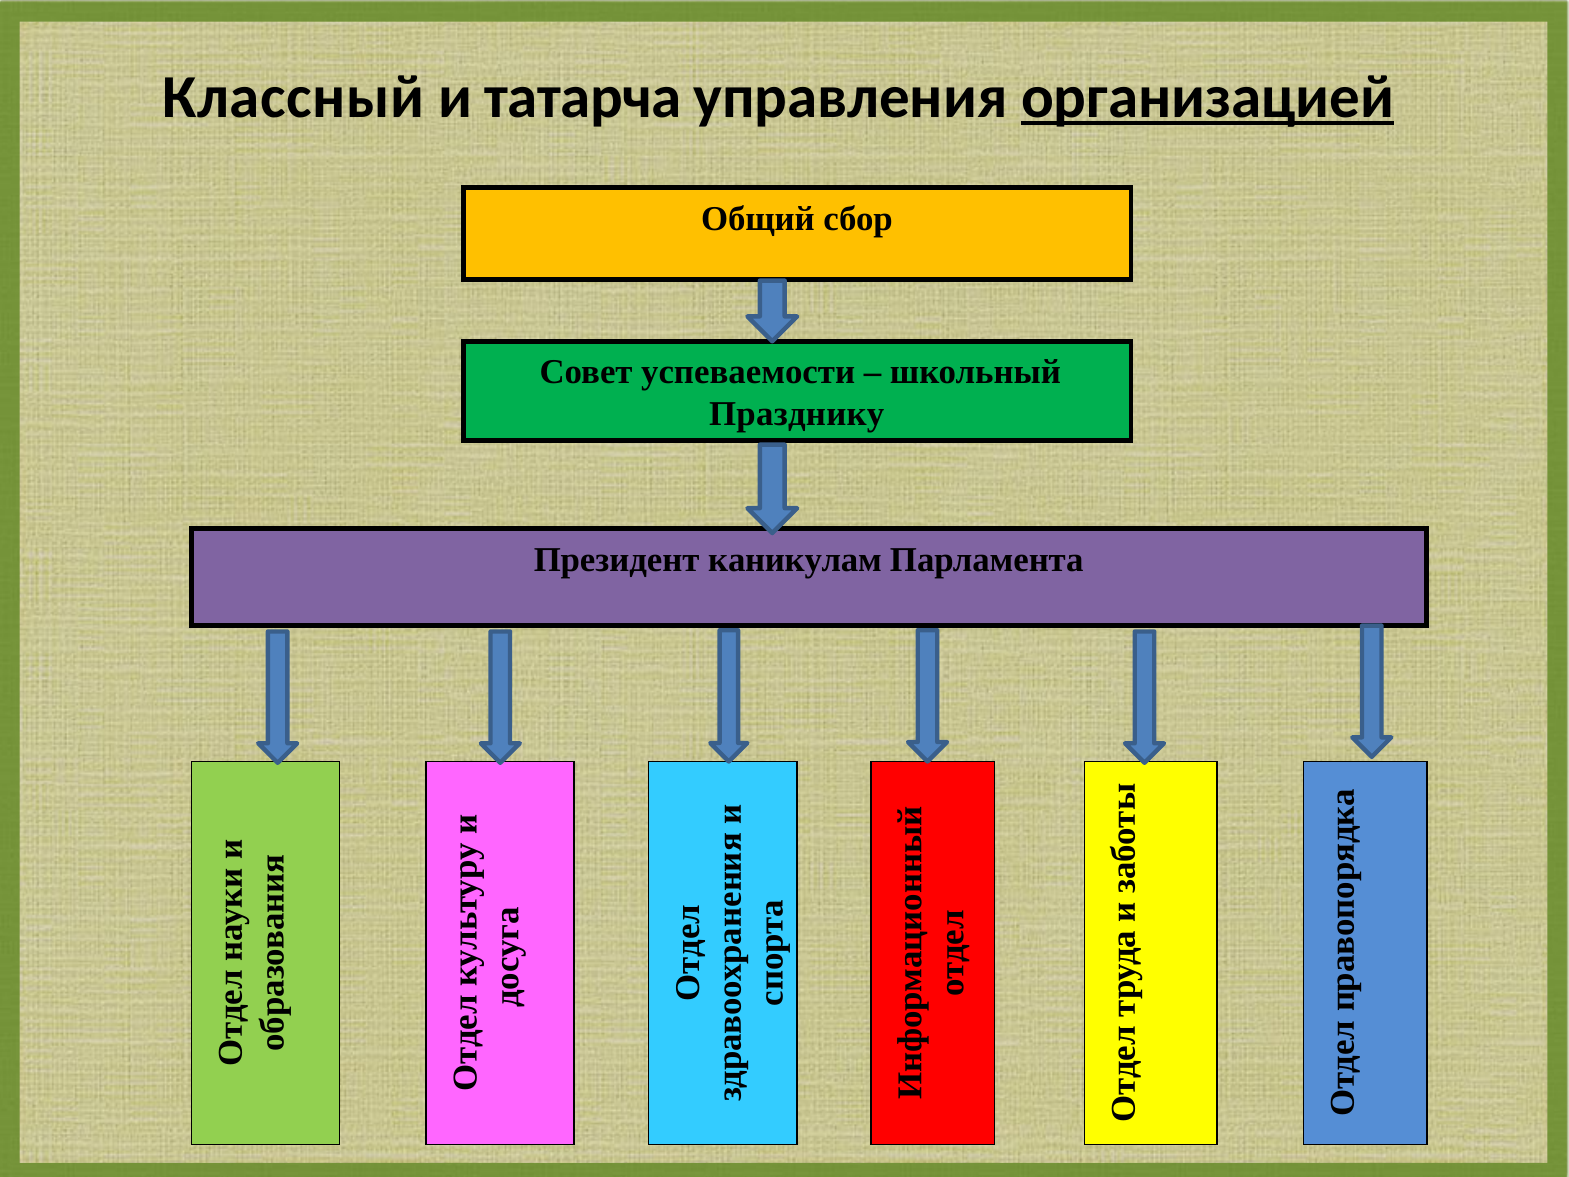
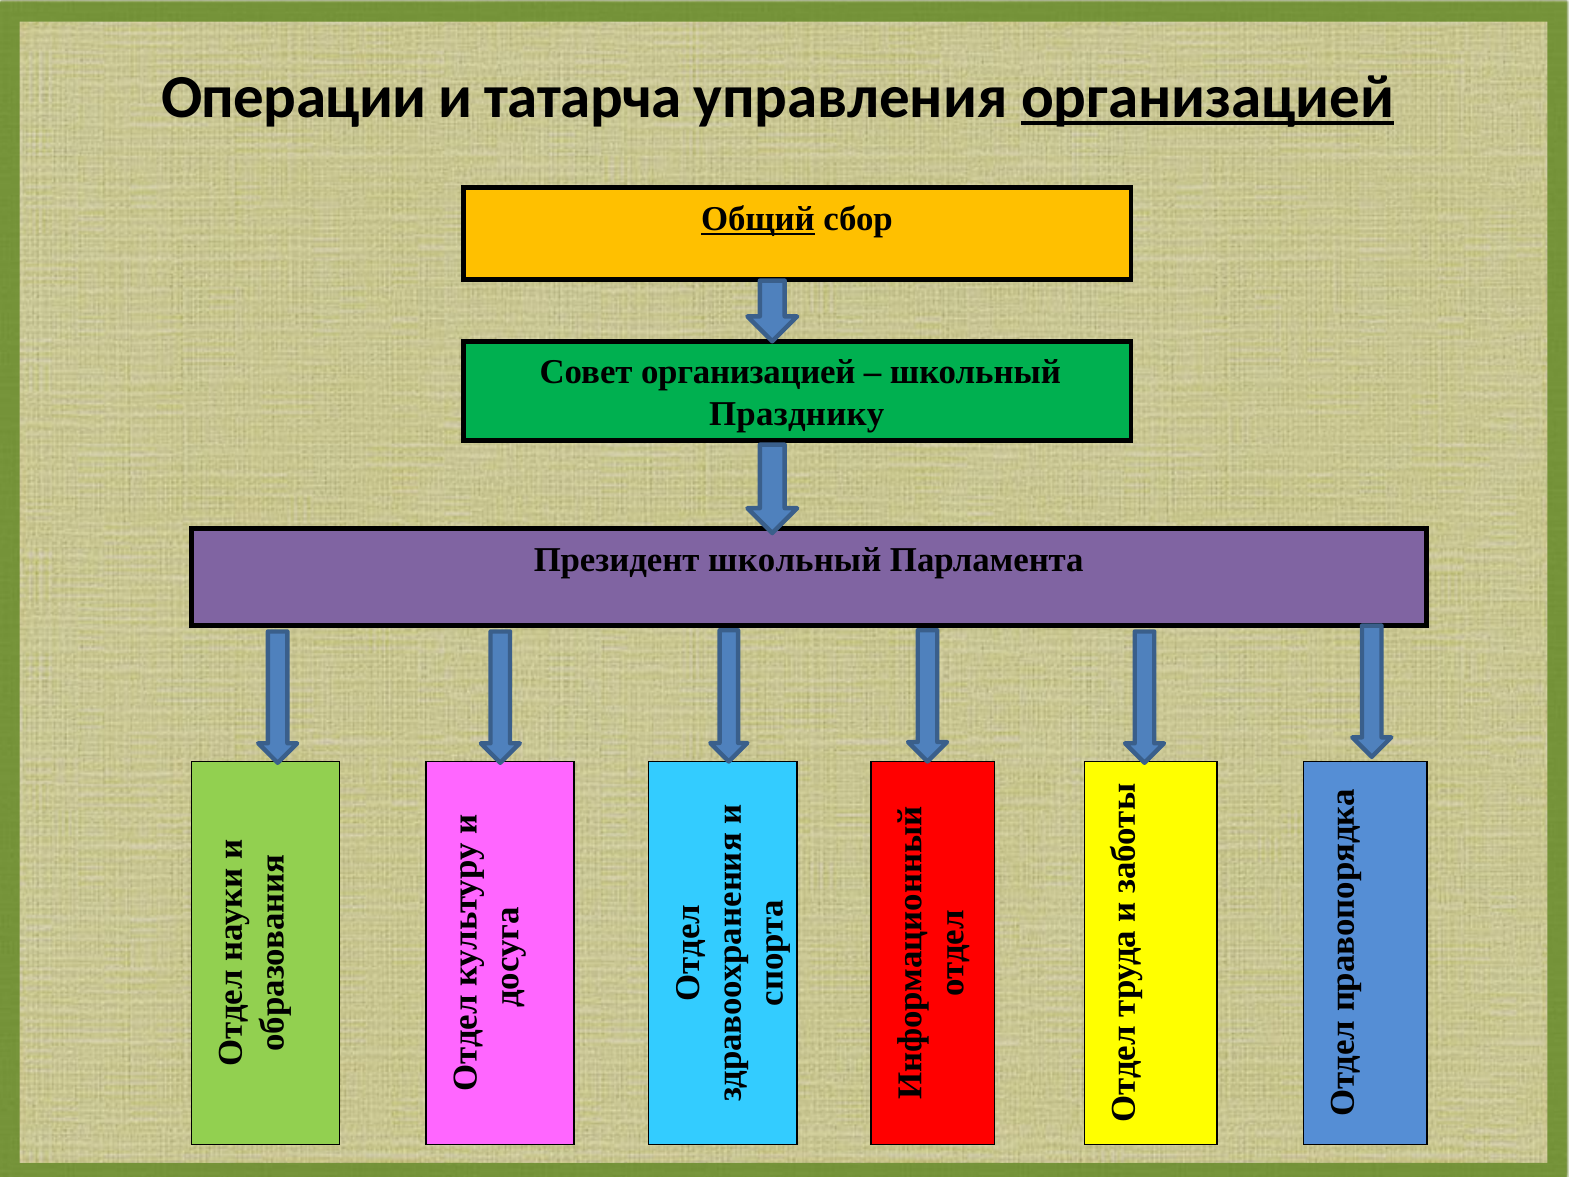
Классный: Классный -> Операции (294, 97)
Общий underline: none -> present (758, 219)
Совет успеваемости: успеваемости -> организацией (748, 372)
Президент каникулам: каникулам -> школьный (795, 560)
